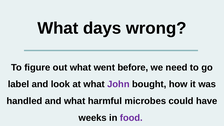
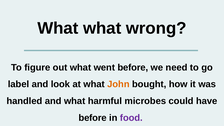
What days: days -> what (102, 28)
John colour: purple -> orange (118, 84)
weeks: weeks -> before (93, 118)
